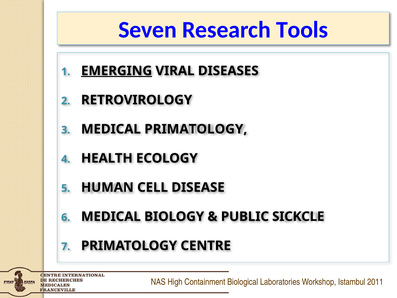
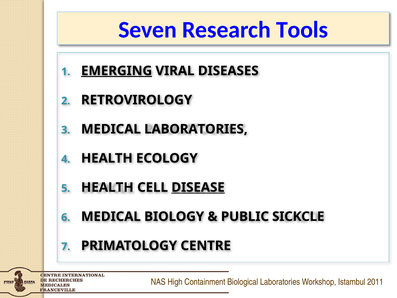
MEDICAL PRIMATOLOGY: PRIMATOLOGY -> LABORATORIES (196, 129)
HUMAN: HUMAN -> HEALTH (107, 187)
DISEASE underline: none -> present (198, 187)
